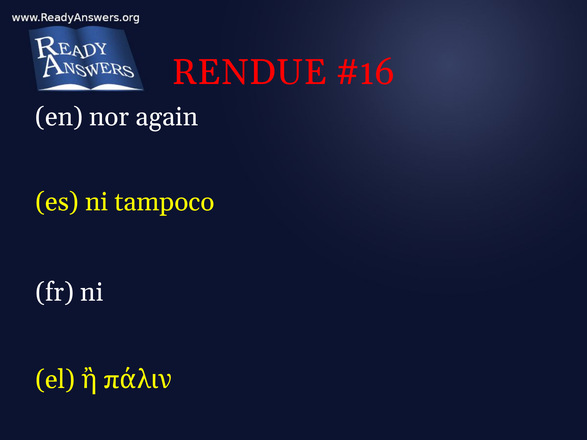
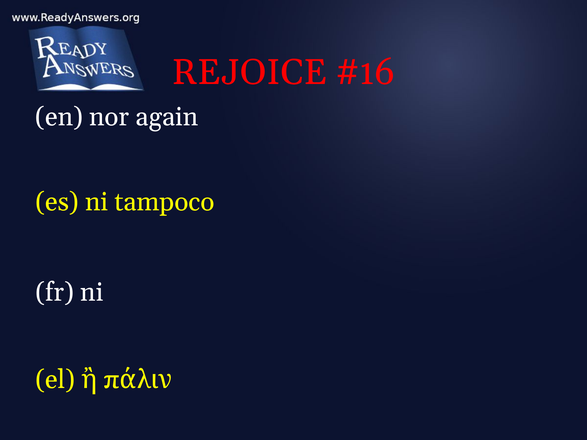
RENDUE: RENDUE -> REJOICE (250, 72)
